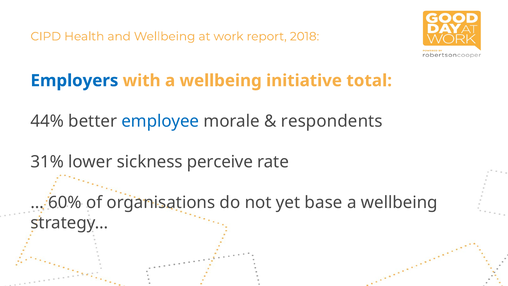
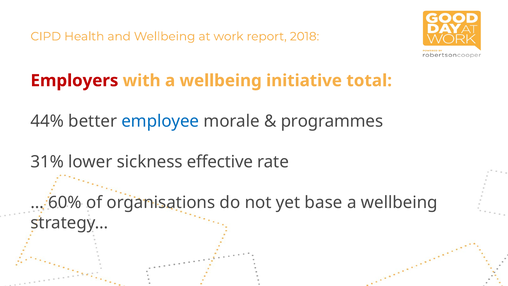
Employers colour: blue -> red (74, 81)
respondents: respondents -> programmes (332, 121)
perceive: perceive -> effective (220, 162)
